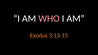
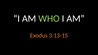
WHO colour: pink -> light green (49, 19)
